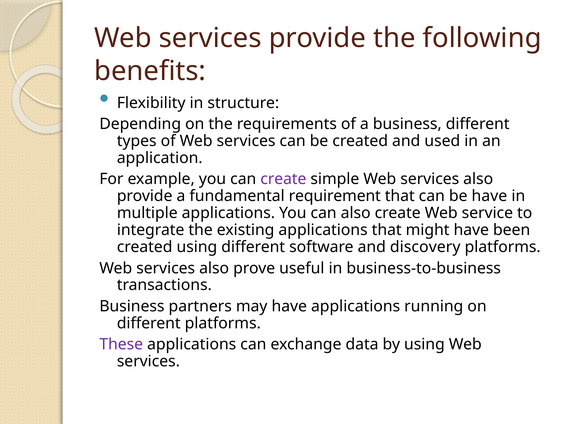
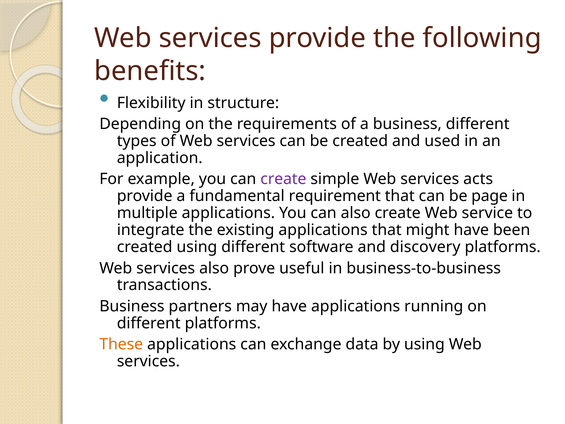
simple Web services also: also -> acts (478, 179)
be have: have -> page (490, 196)
These colour: purple -> orange (121, 344)
